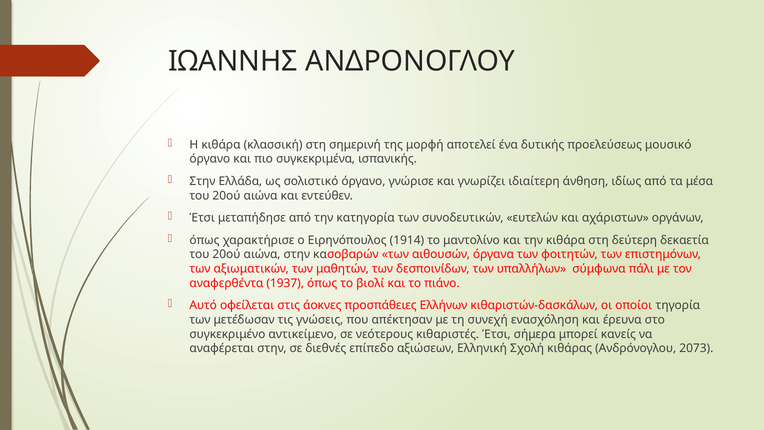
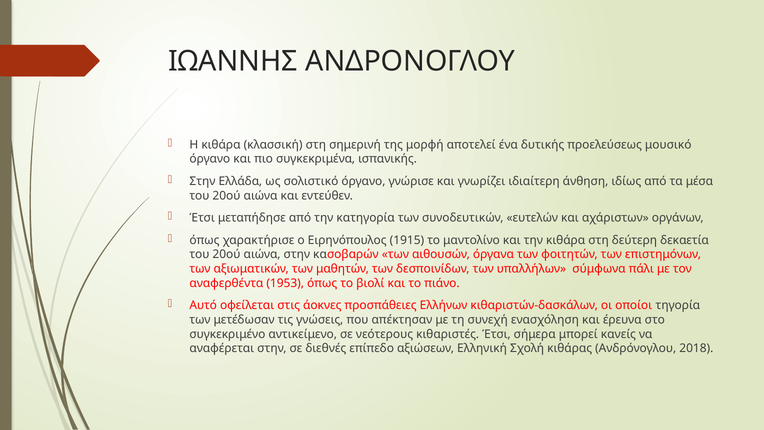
1914: 1914 -> 1915 (407, 240)
1937: 1937 -> 1953 (285, 283)
2073: 2073 -> 2018 (696, 348)
